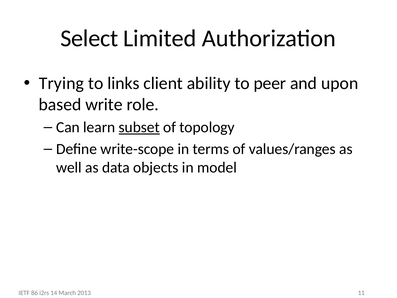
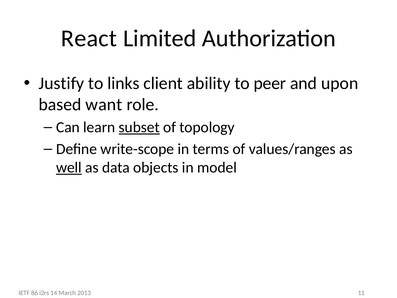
Select: Select -> React (89, 38)
Trying: Trying -> Justify (61, 83)
write: write -> want (104, 104)
well underline: none -> present (69, 167)
